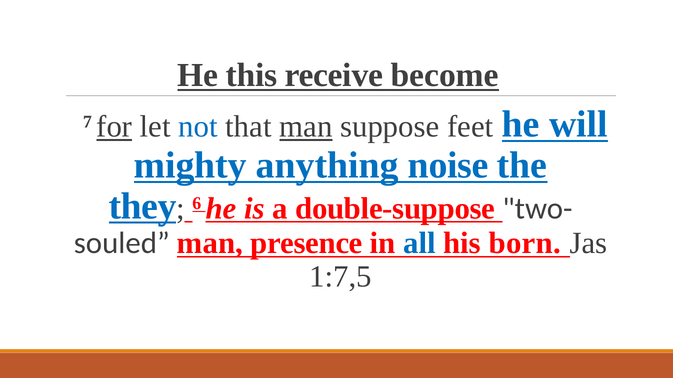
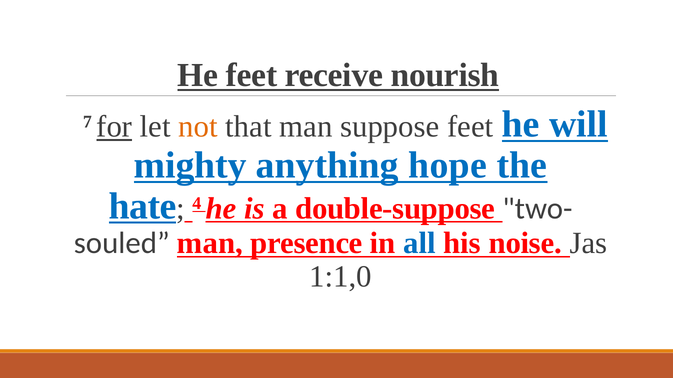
He this: this -> feet (252, 75)
become: become -> nourish (445, 75)
not colour: blue -> orange (198, 127)
man underline: present -> none (306, 127)
noise: noise -> hope (448, 165)
they: they -> hate (143, 206)
6: 6 -> 4 (197, 204)
born: born -> noise (525, 244)
1:7,5: 1:7,5 -> 1:1,0 (341, 277)
